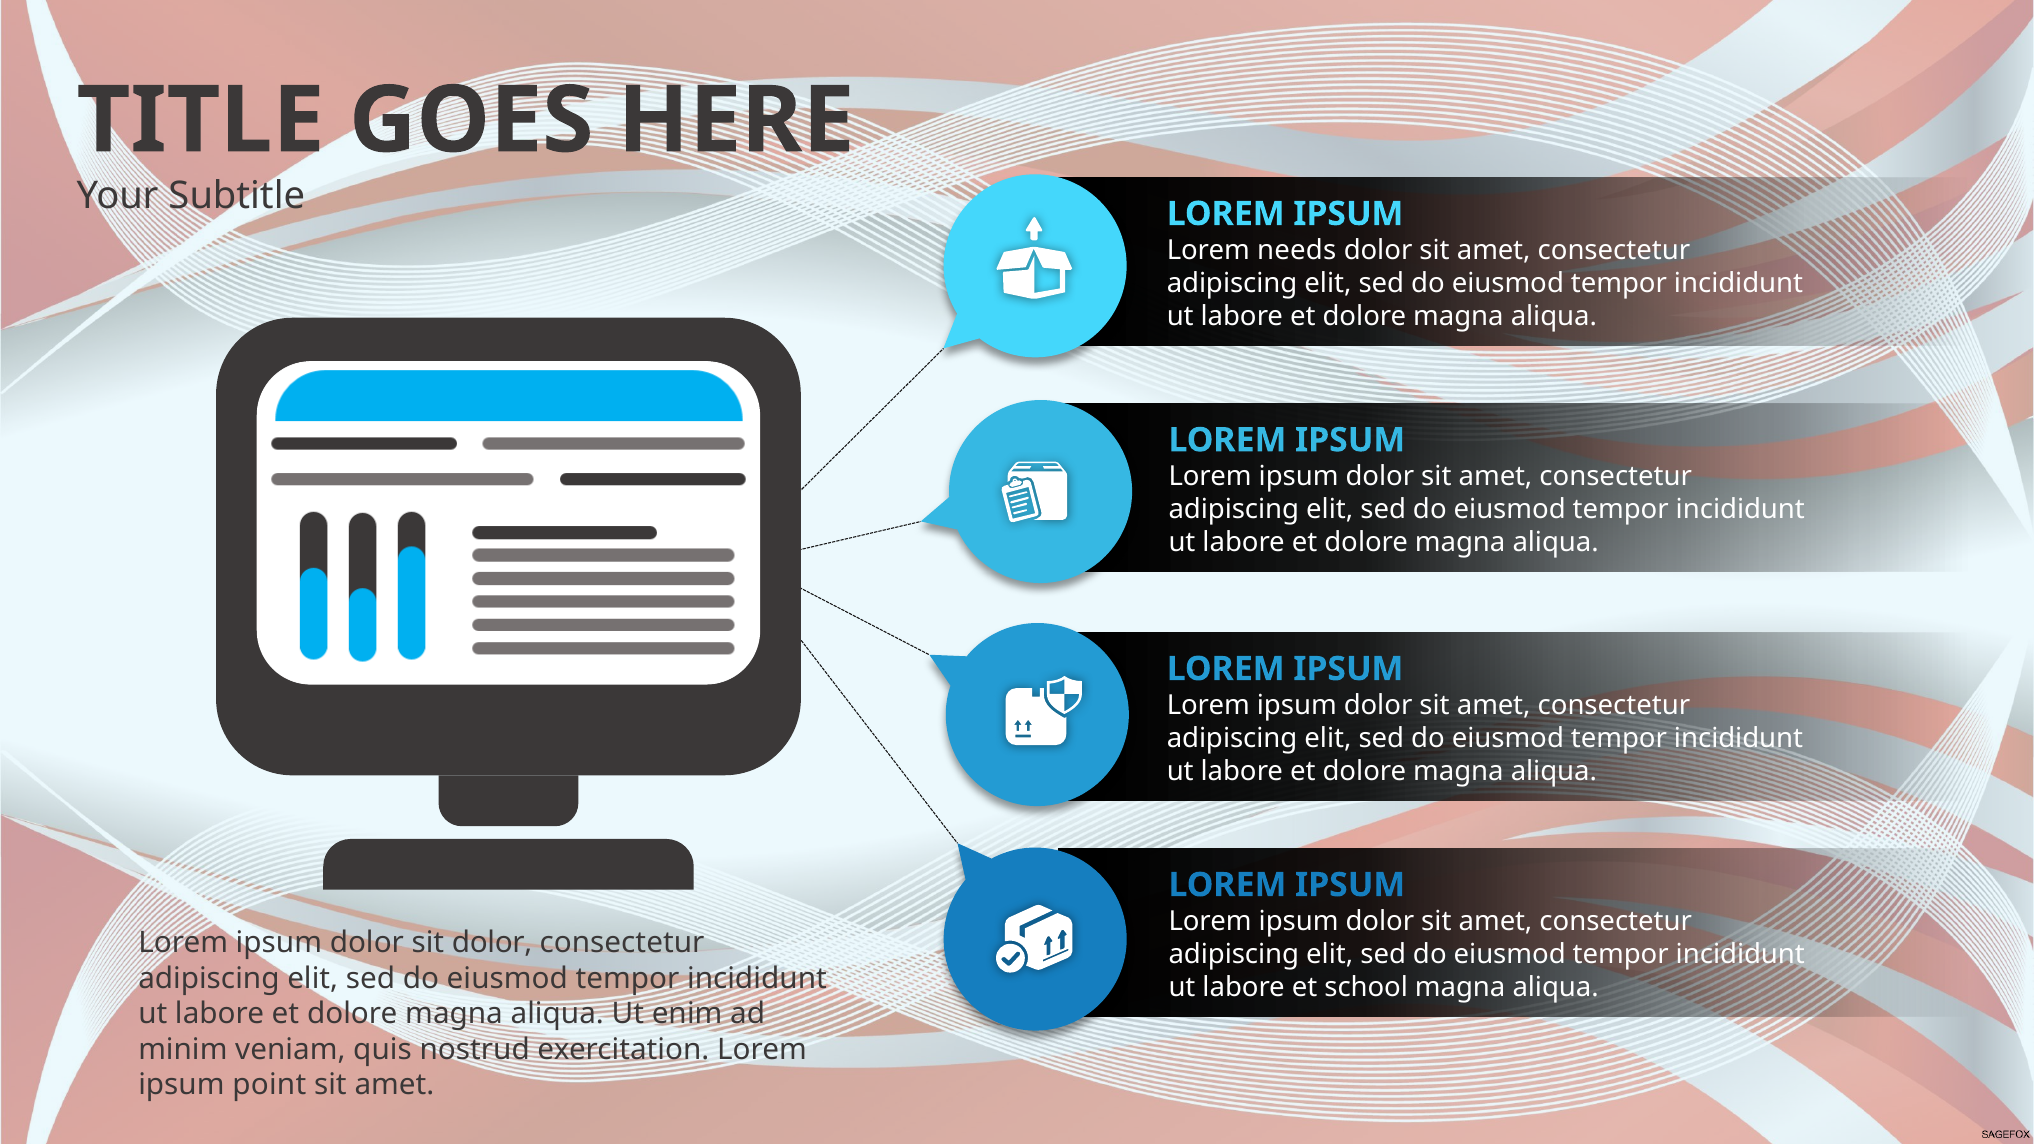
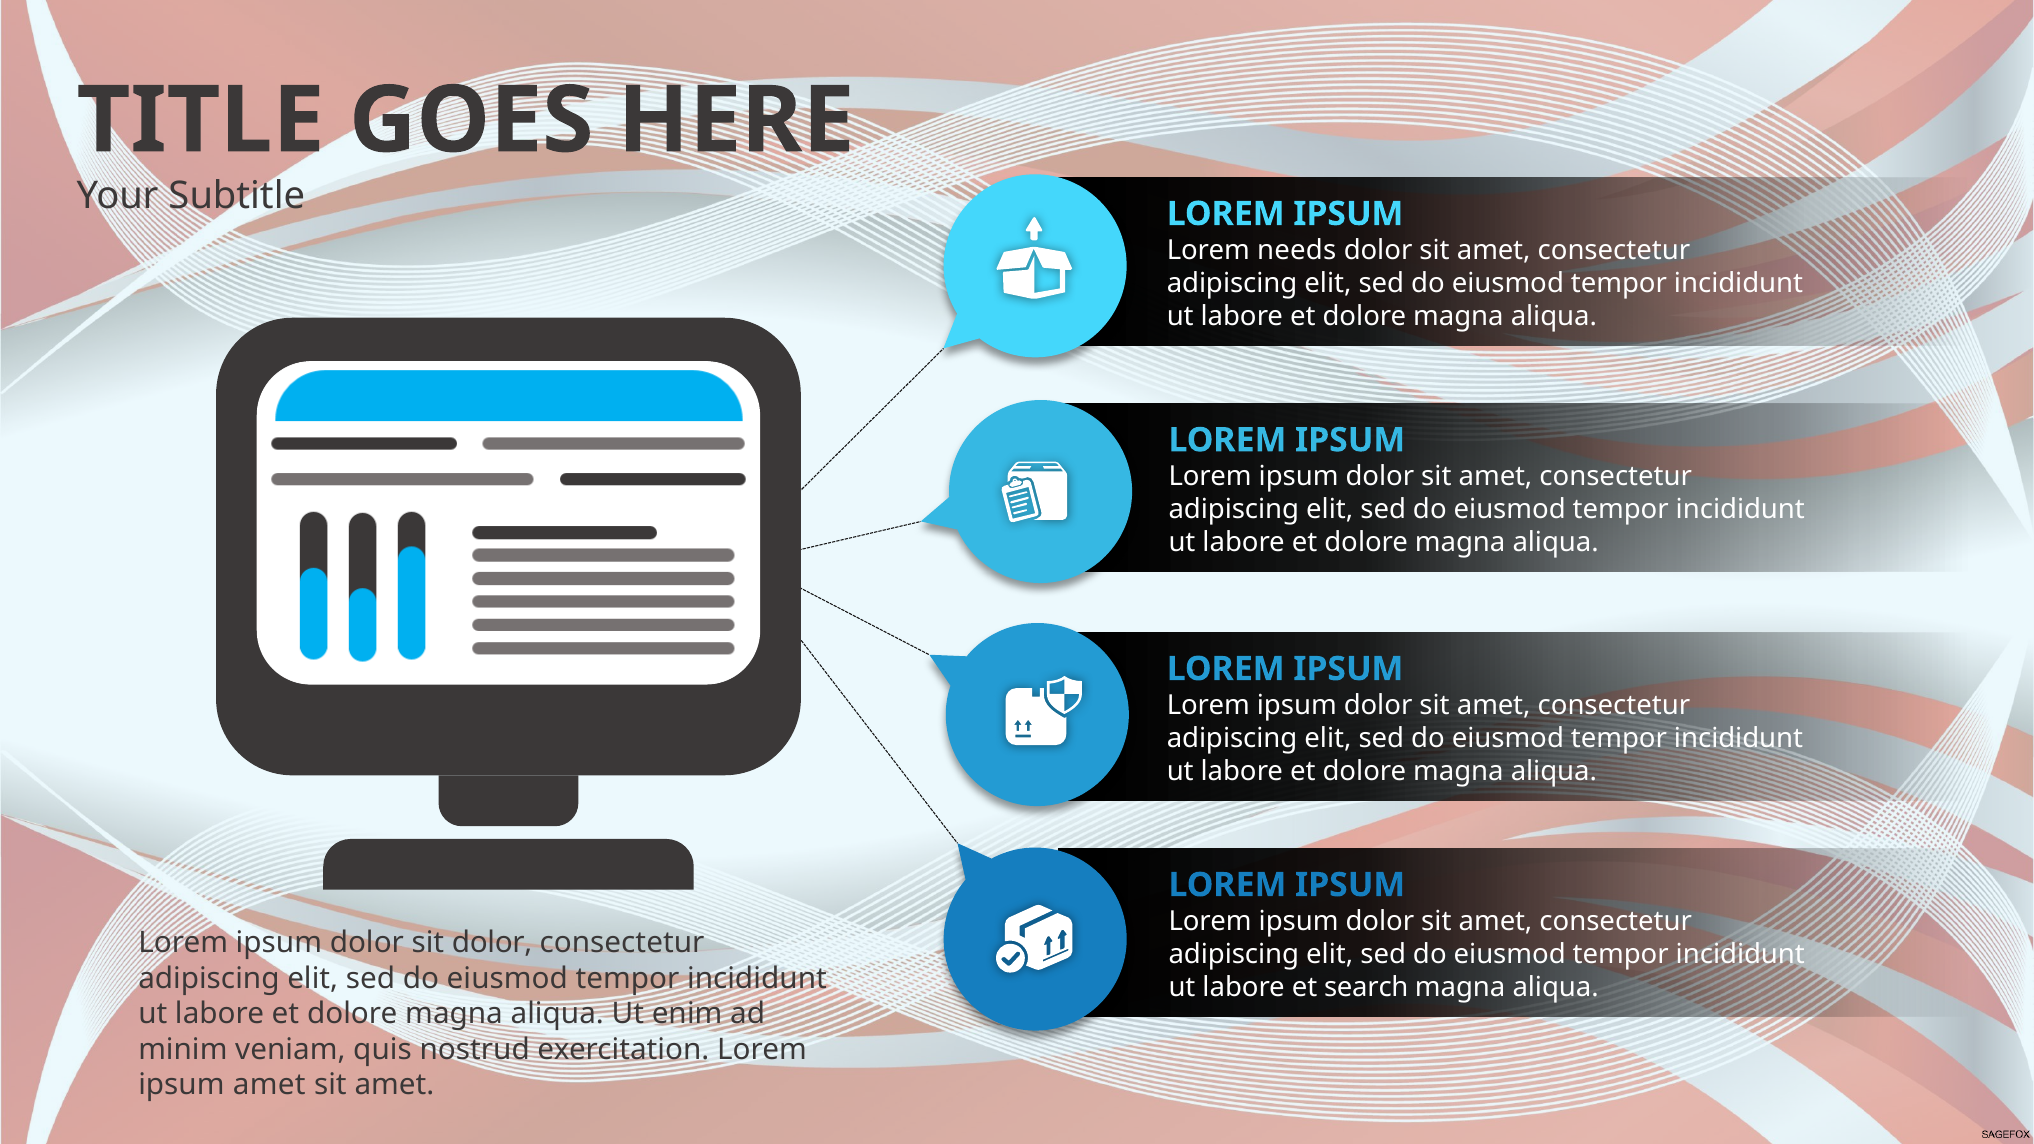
school: school -> search (1366, 988)
ipsum point: point -> amet (269, 1085)
